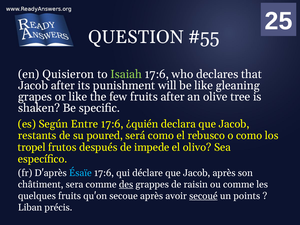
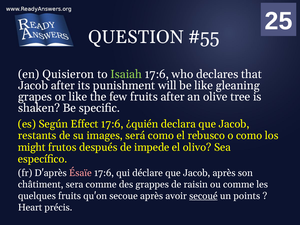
Entre: Entre -> Effect (85, 124)
poured: poured -> images (105, 136)
tropel: tropel -> might (32, 147)
Ésaïe colour: light blue -> pink (80, 173)
des underline: present -> none (126, 184)
Liban: Liban -> Heart (30, 207)
